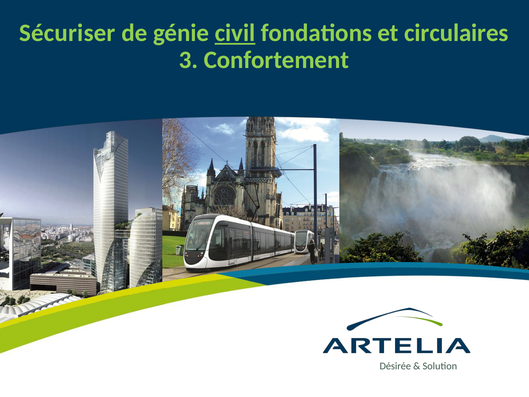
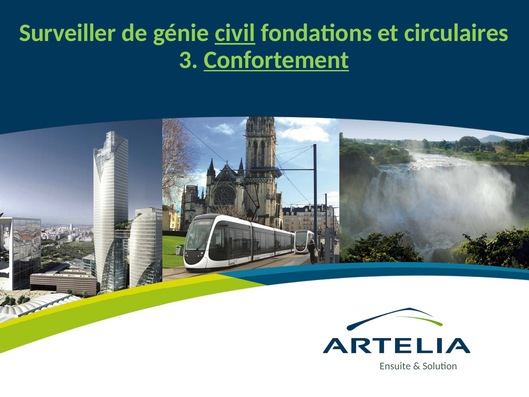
Sécuriser: Sécuriser -> Surveiller (68, 33)
Confortement underline: none -> present (276, 60)
Désirée: Désirée -> Ensuite (395, 366)
